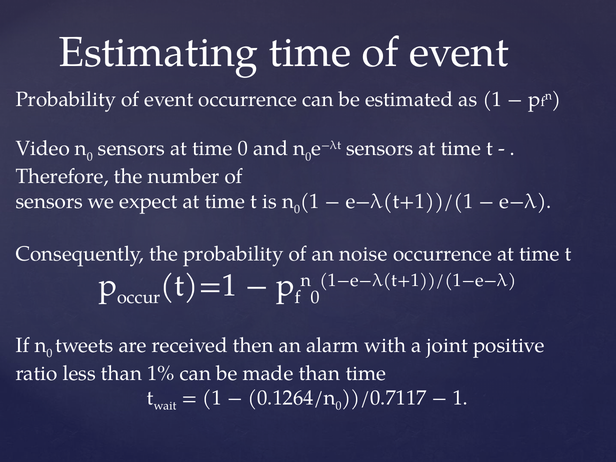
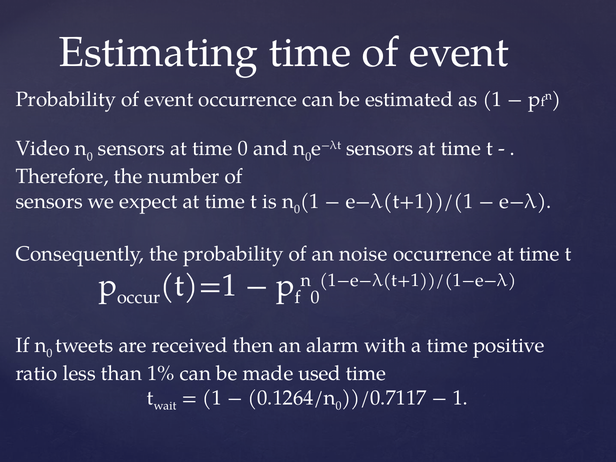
a joint: joint -> time (447, 345)
made than: than -> used (320, 373)
